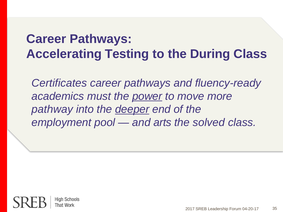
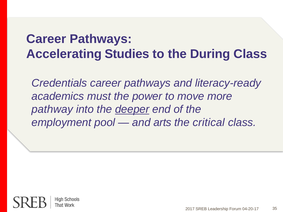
Testing: Testing -> Studies (127, 54)
Certificates: Certificates -> Credentials (59, 83)
fluency-ready: fluency-ready -> literacy-ready (228, 83)
power underline: present -> none (147, 96)
solved: solved -> critical (209, 123)
